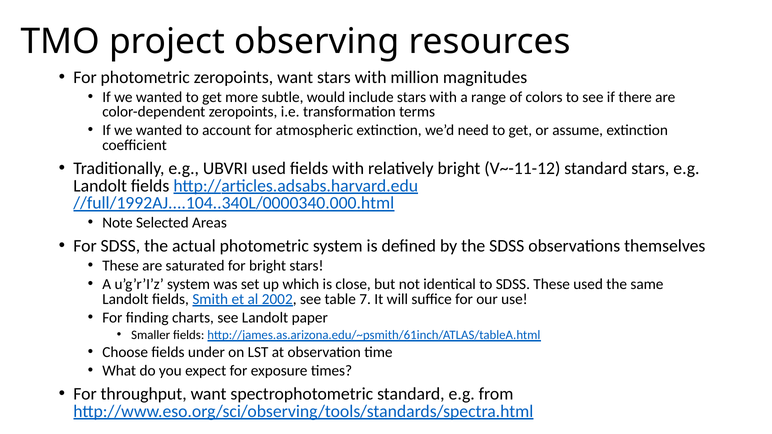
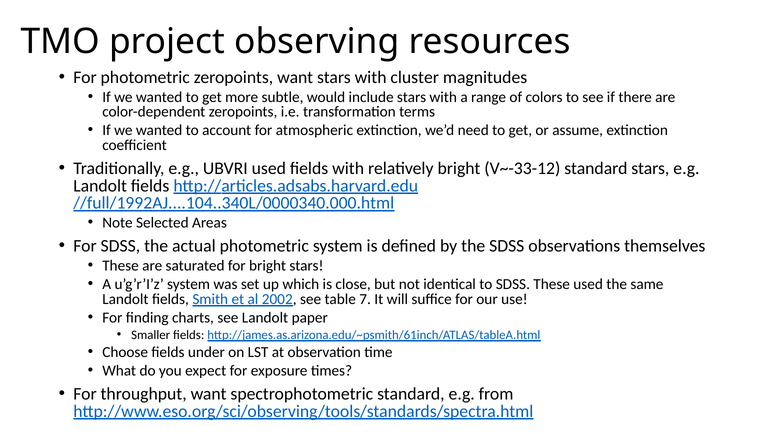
million: million -> cluster (415, 77)
V~-11-12: V~-11-12 -> V~-33-12 (522, 168)
